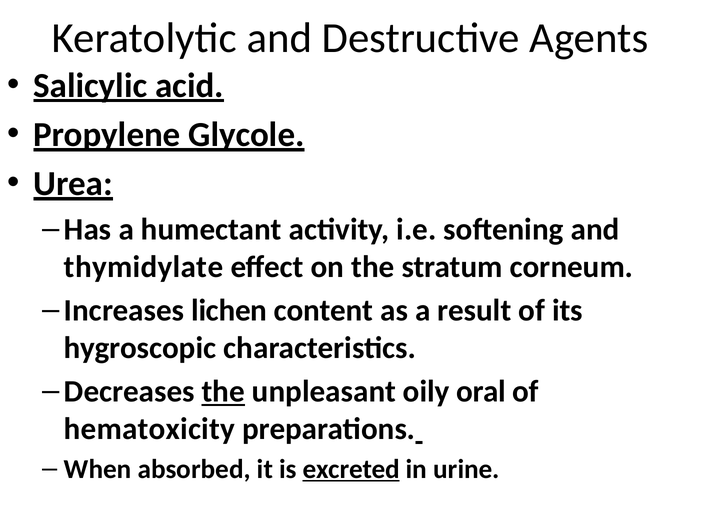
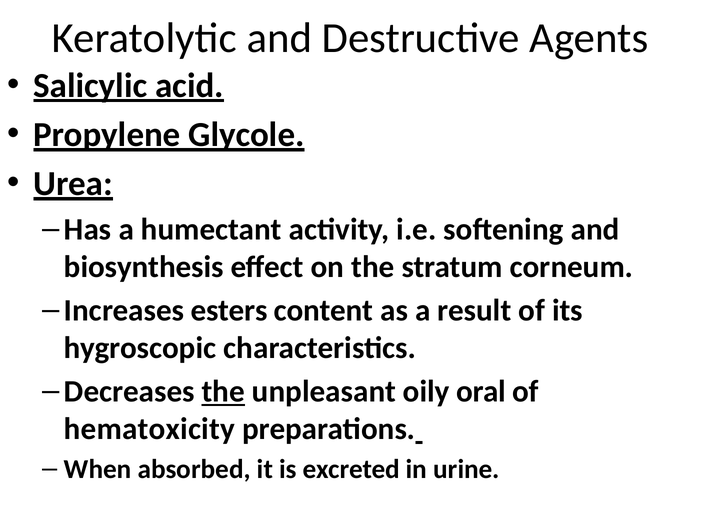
thymidylate: thymidylate -> biosynthesis (144, 267)
lichen: lichen -> esters (229, 310)
excreted underline: present -> none (351, 469)
